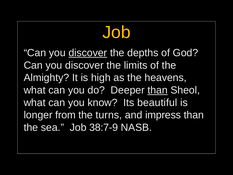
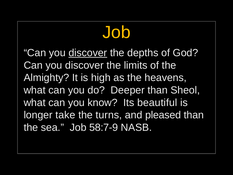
than underline: present -> none (158, 90)
from: from -> take (65, 115)
impress: impress -> pleased (163, 115)
38:7-9: 38:7-9 -> 58:7-9 (104, 127)
